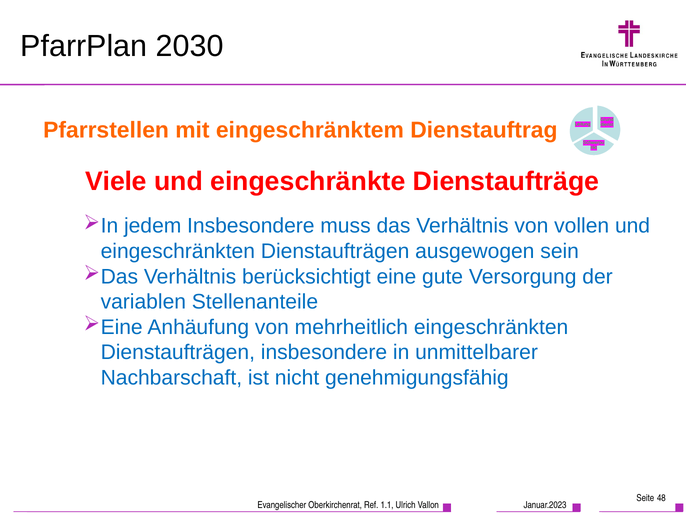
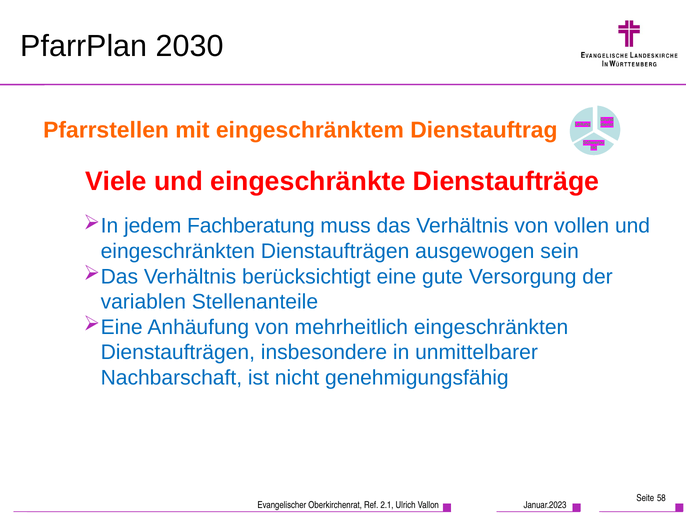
jedem Insbesondere: Insbesondere -> Fachberatung (251, 226)
48: 48 -> 58 (661, 498)
1.1: 1.1 -> 2.1 (387, 505)
